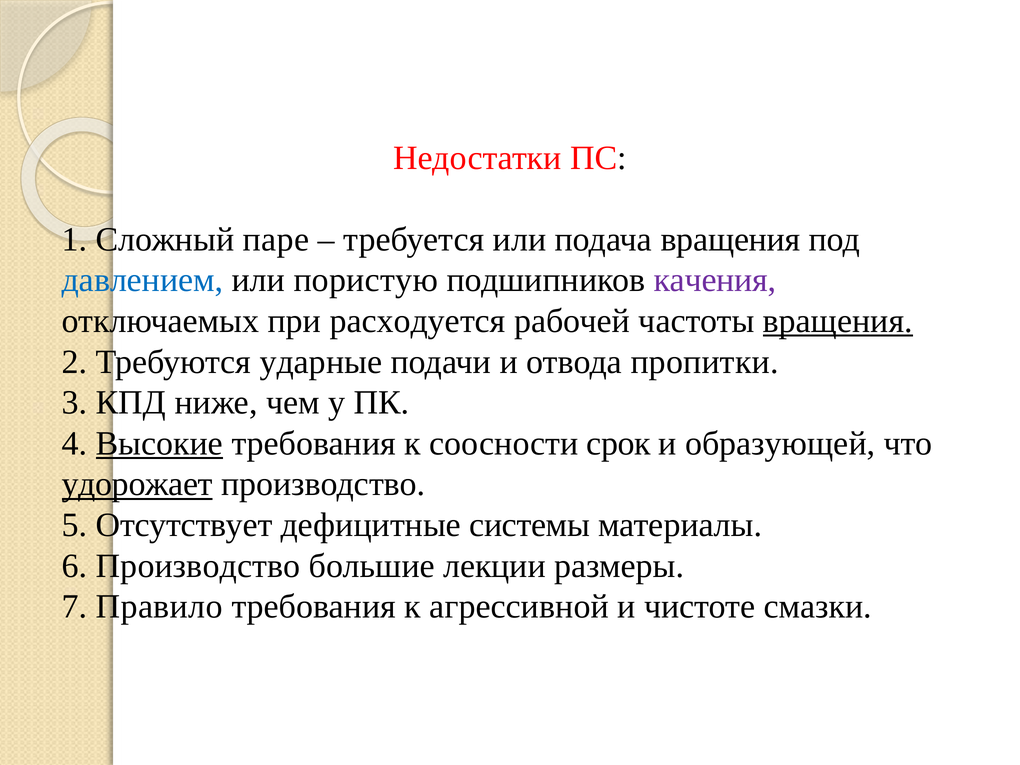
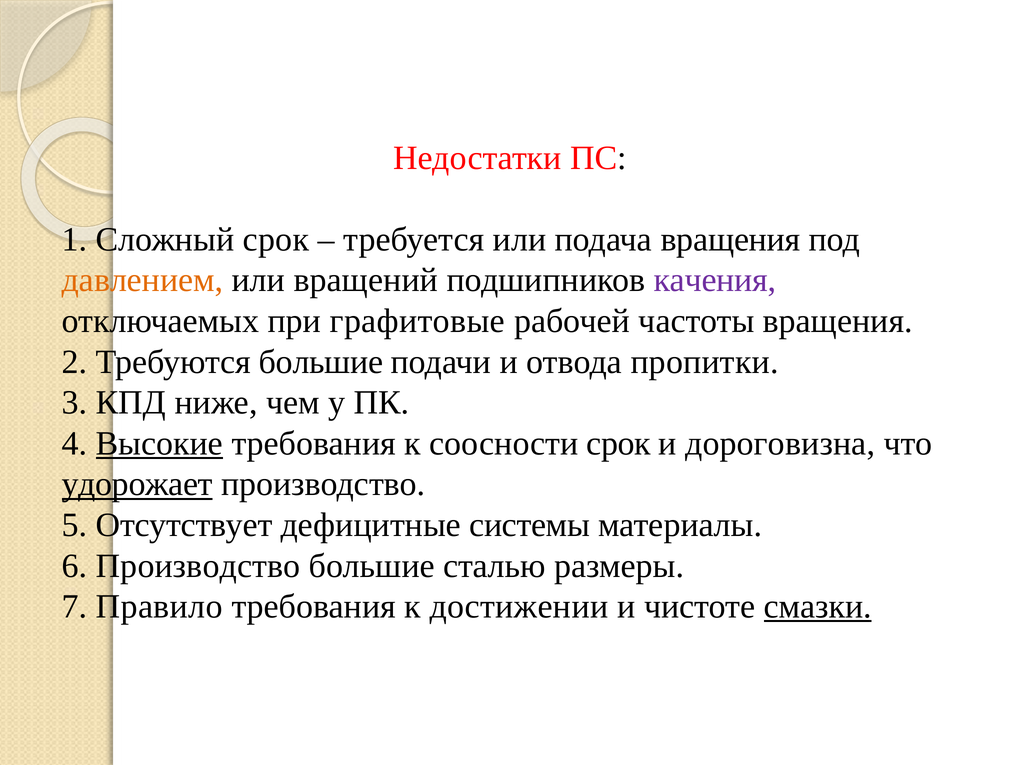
Сложный паре: паре -> срок (276, 239)
давлением colour: blue -> orange (143, 280)
пористую: пористую -> вращений (366, 280)
расходуется: расходуется -> графитовые (417, 321)
вращения underline: present -> none (838, 321)
Требуются ударные: ударные -> большие (321, 362)
образующей: образующей -> дороговизна (780, 443)
лекции: лекции -> сталью (494, 566)
агрессивной: агрессивной -> достижении (519, 607)
смазки underline: none -> present (818, 607)
